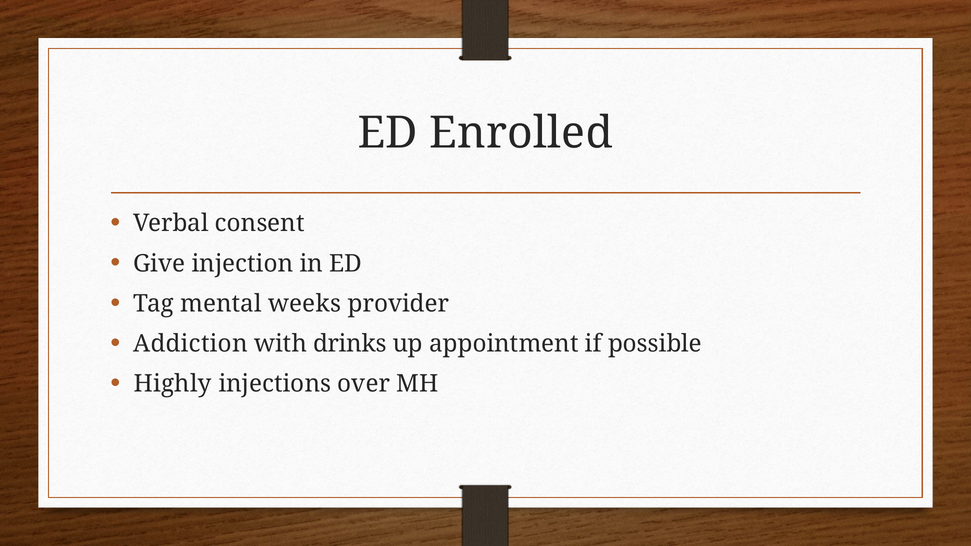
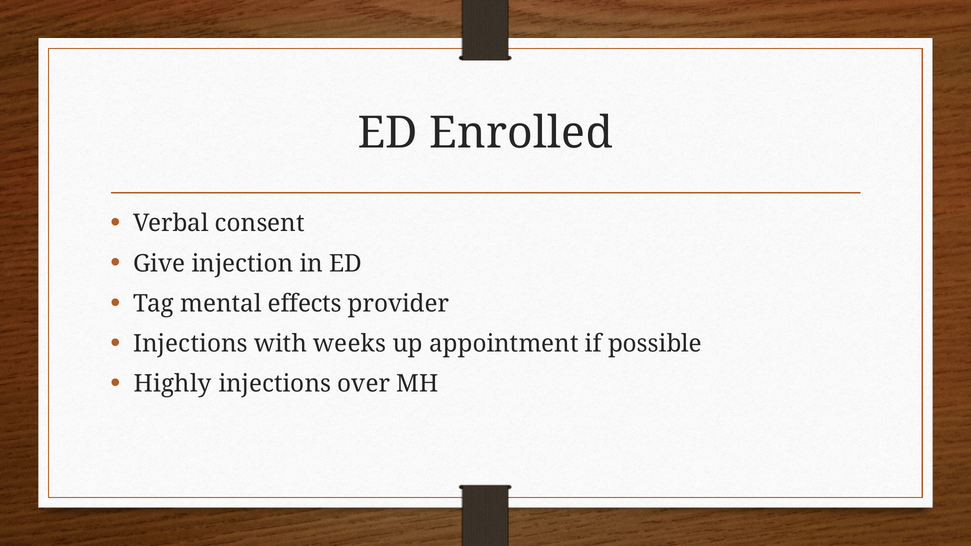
weeks: weeks -> effects (305, 304)
Addiction: Addiction -> Injections (191, 344)
drinks: drinks -> weeks (350, 344)
